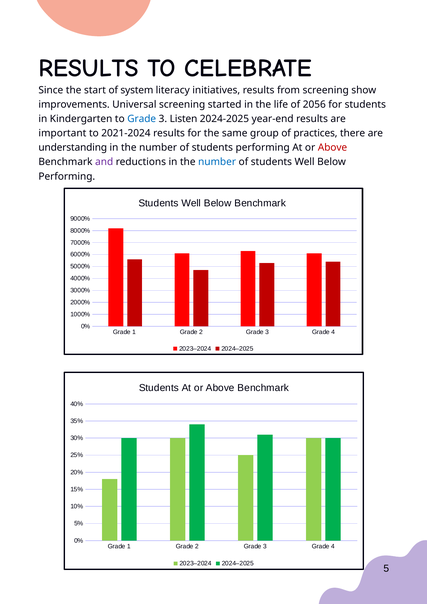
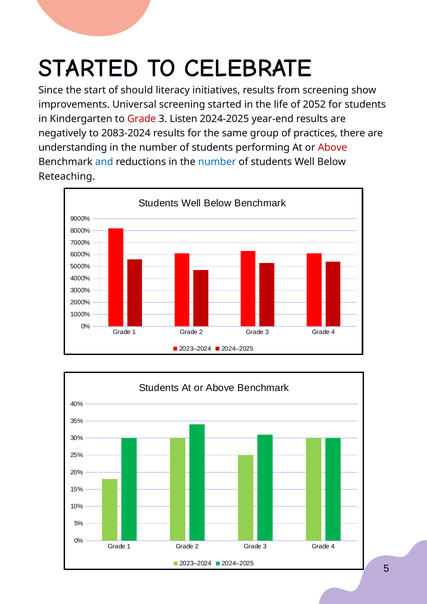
RESULTS: RESULTS -> STARTED (88, 68)
system: system -> should (137, 90)
2056: 2056 -> 2052 (314, 105)
Grade colour: blue -> red (142, 119)
important: important -> negatively (62, 133)
2021-2024: 2021-2024 -> 2083-2024 (126, 133)
and colour: purple -> blue (104, 162)
Performing: Performing -> Reteaching (67, 176)
